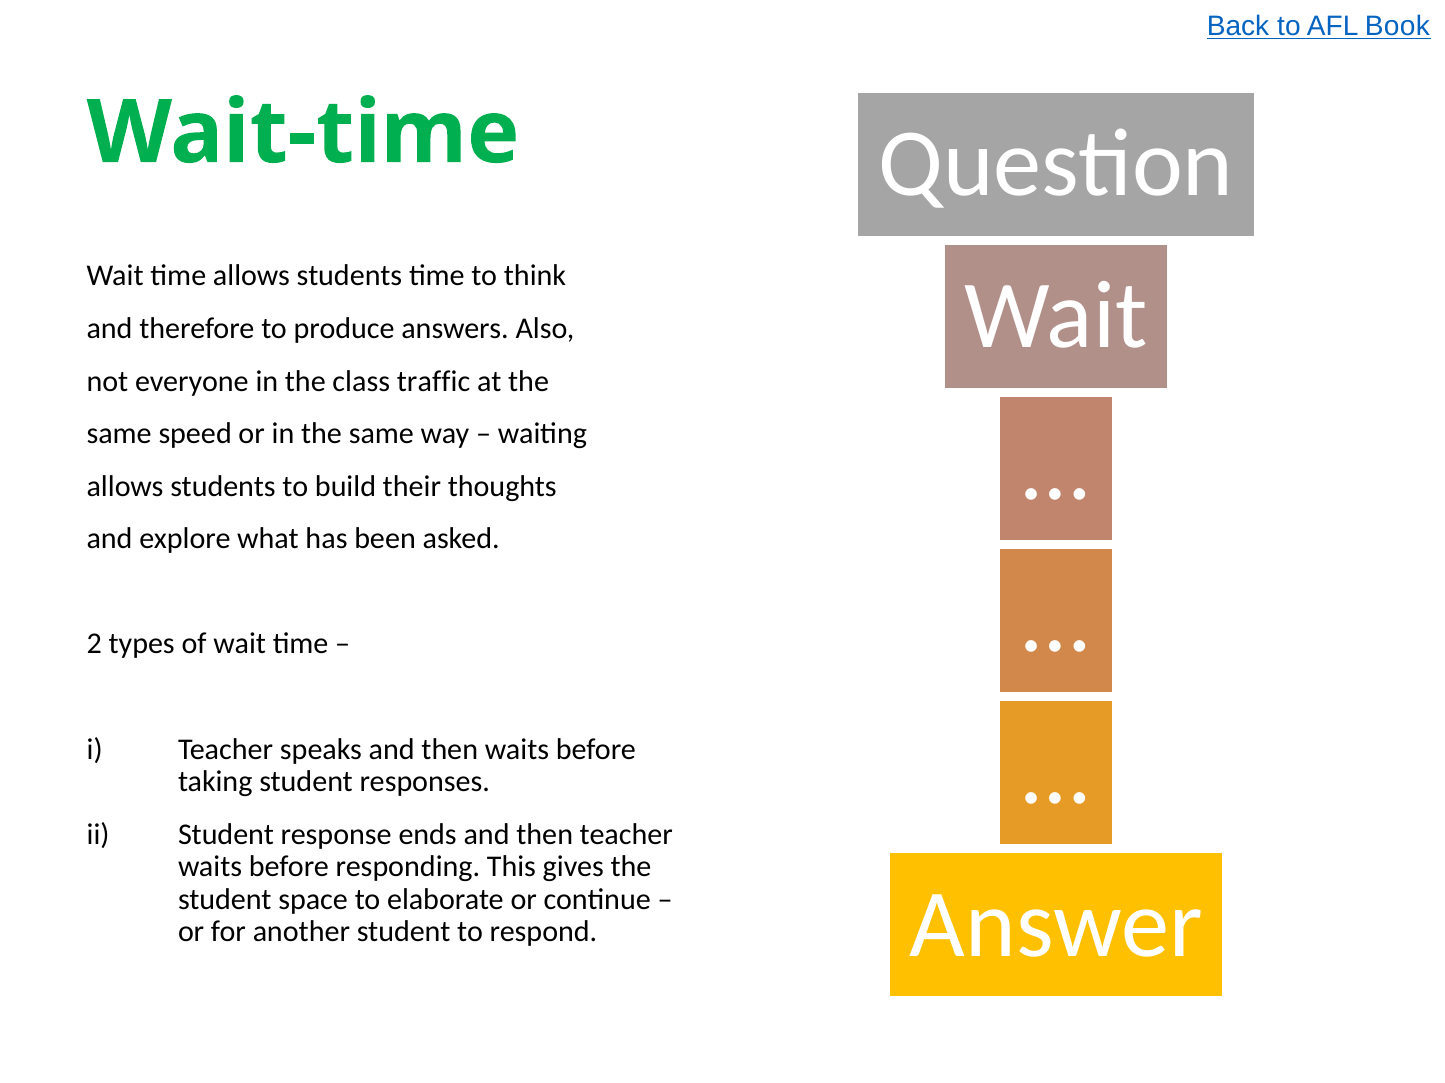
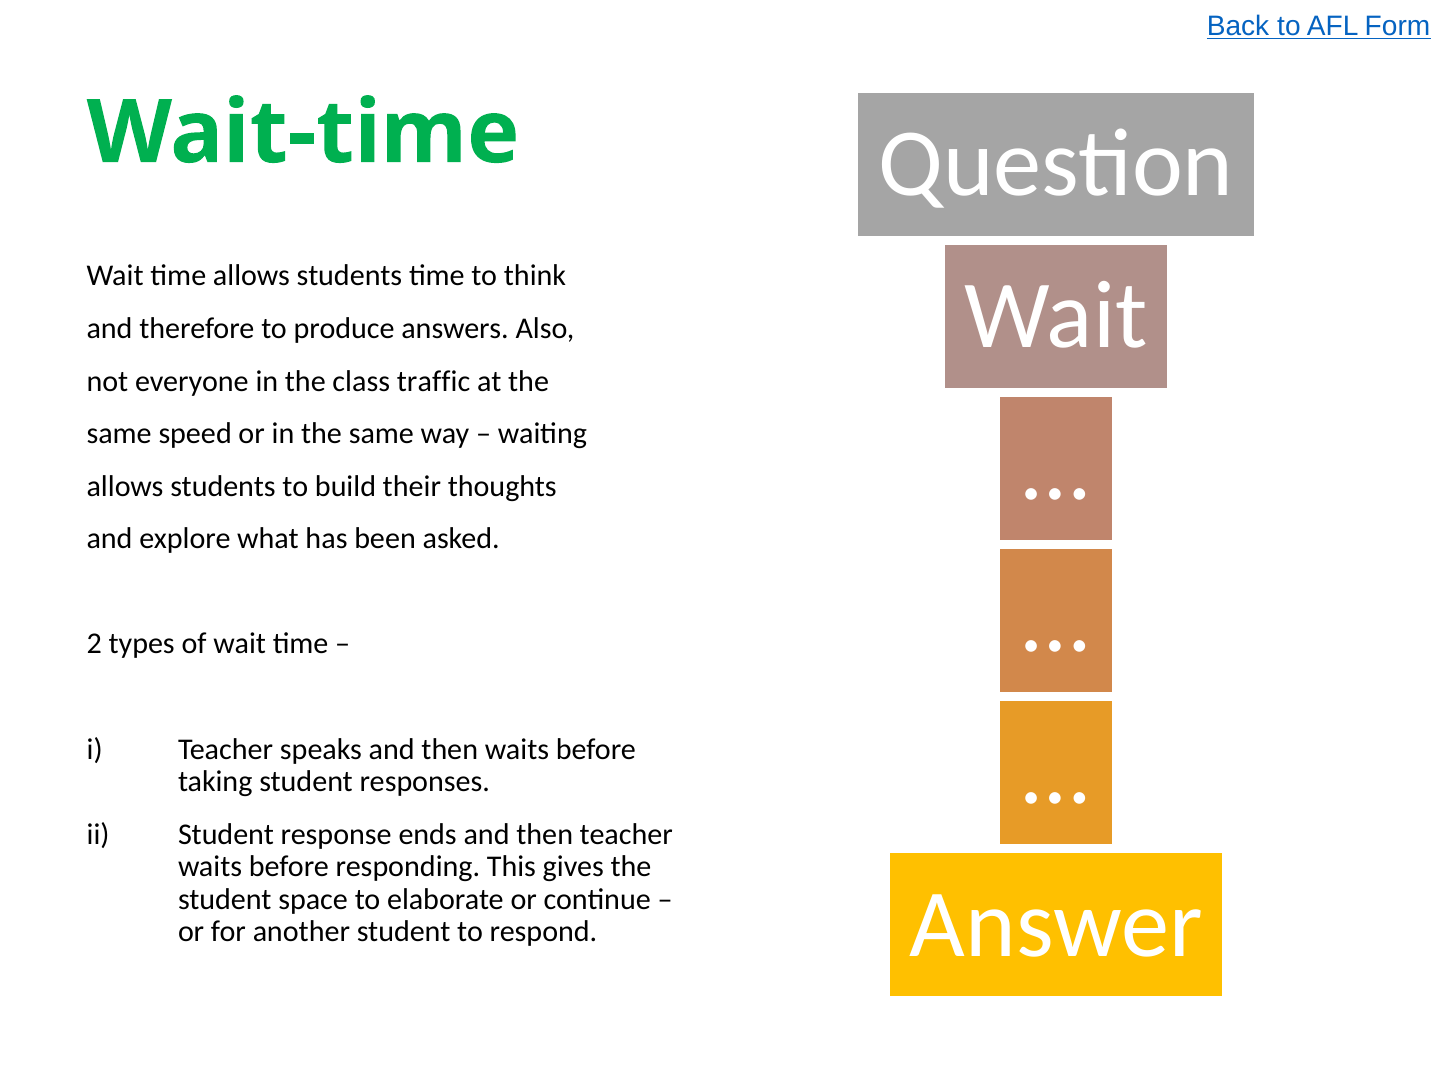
Book: Book -> Form (1398, 26)
